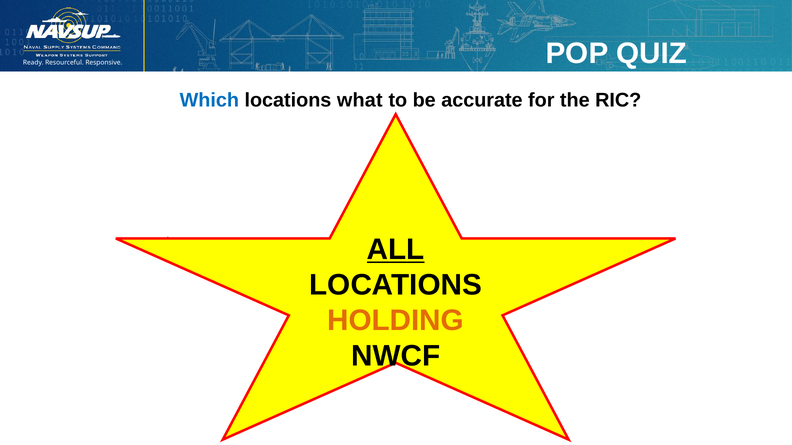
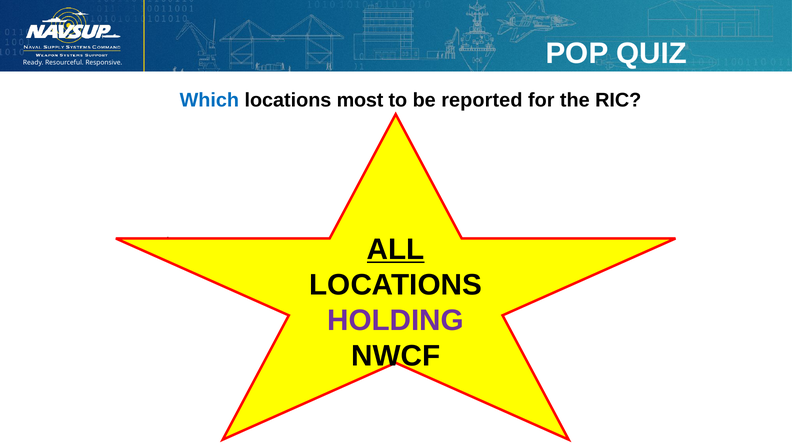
what: what -> most (360, 101)
accurate: accurate -> reported (482, 101)
HOLDING colour: orange -> purple (396, 321)
